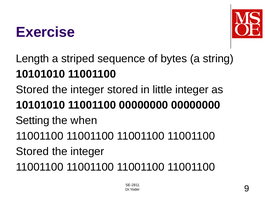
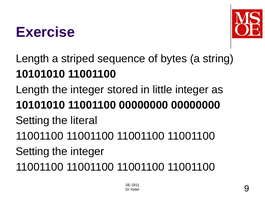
Stored: Stored -> Length (33, 89)
when: when -> literal (84, 120)
Stored: Stored -> Setting (33, 151)
